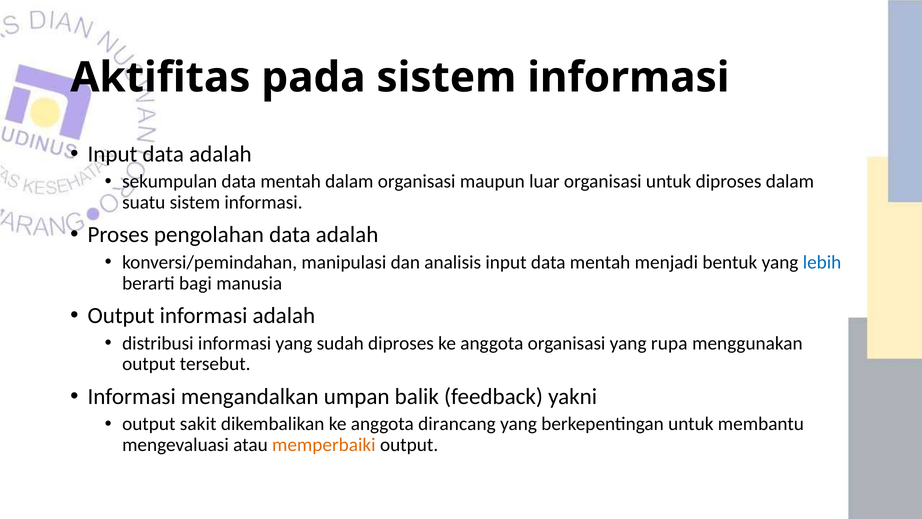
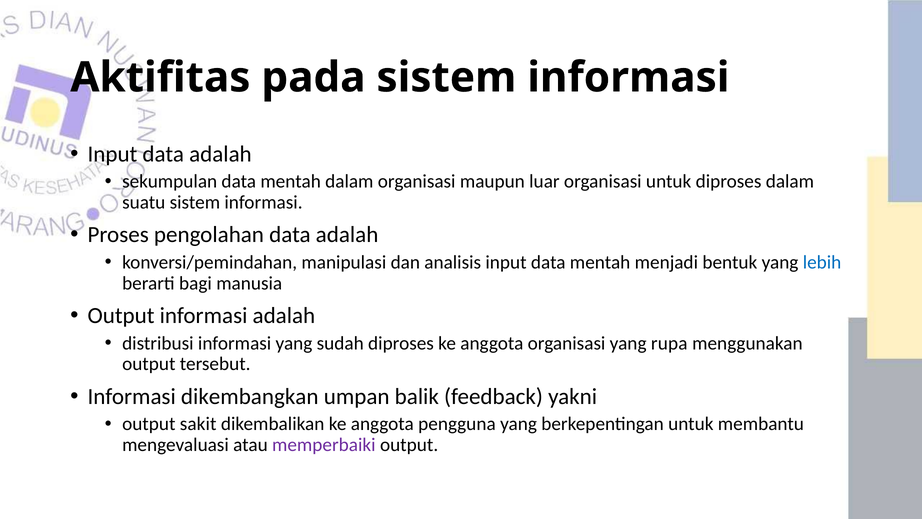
mengandalkan: mengandalkan -> dikembangkan (250, 396)
dirancang: dirancang -> pengguna (457, 424)
memperbaiki colour: orange -> purple (324, 445)
